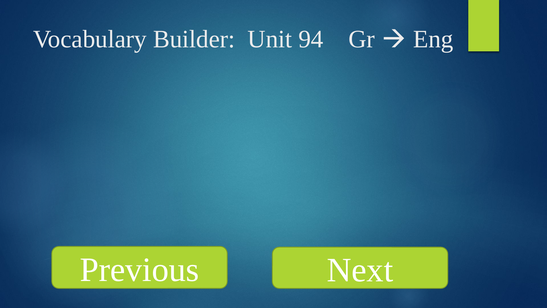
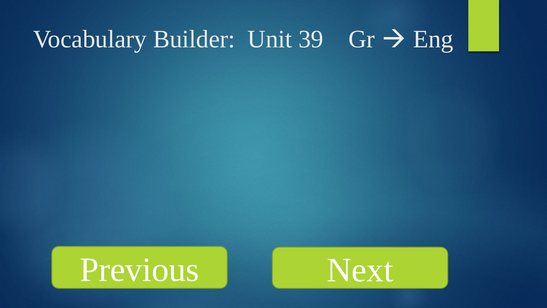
94: 94 -> 39 (311, 39)
